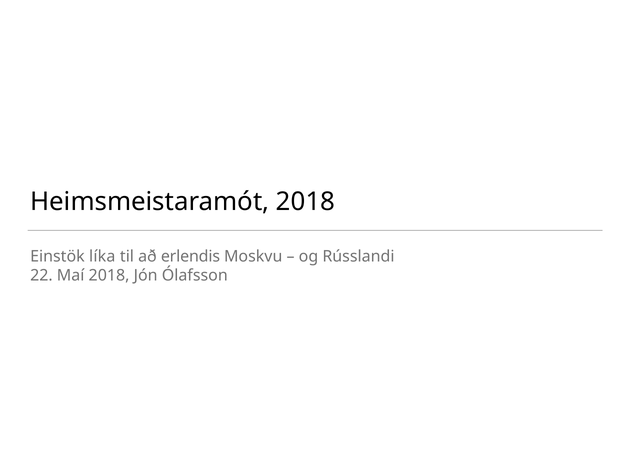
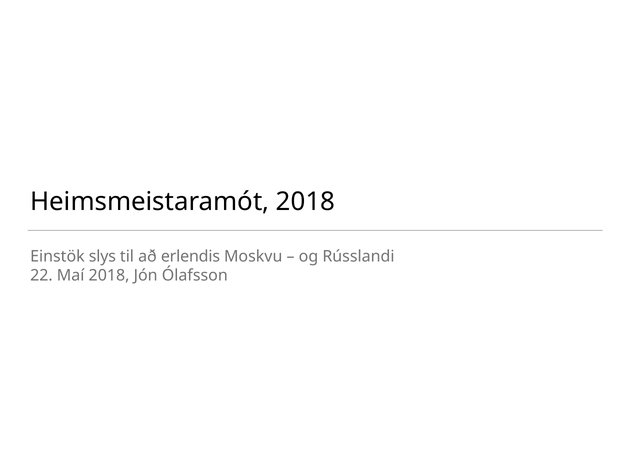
líka: líka -> slys (102, 256)
